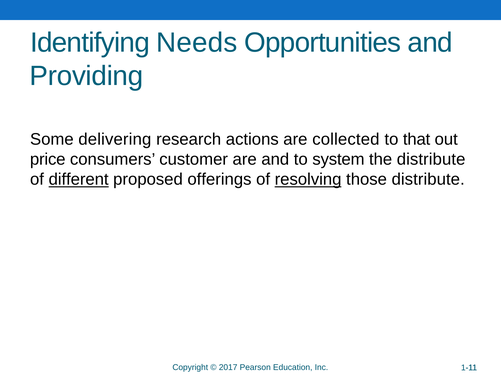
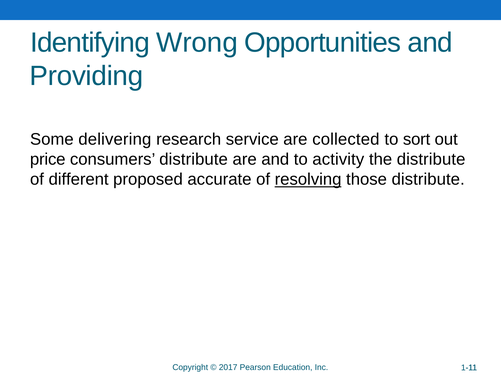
Needs: Needs -> Wrong (197, 42)
actions: actions -> service (252, 139)
that: that -> sort (417, 139)
consumers customer: customer -> distribute (194, 159)
system: system -> activity (338, 159)
different underline: present -> none (79, 179)
offerings: offerings -> accurate (219, 179)
